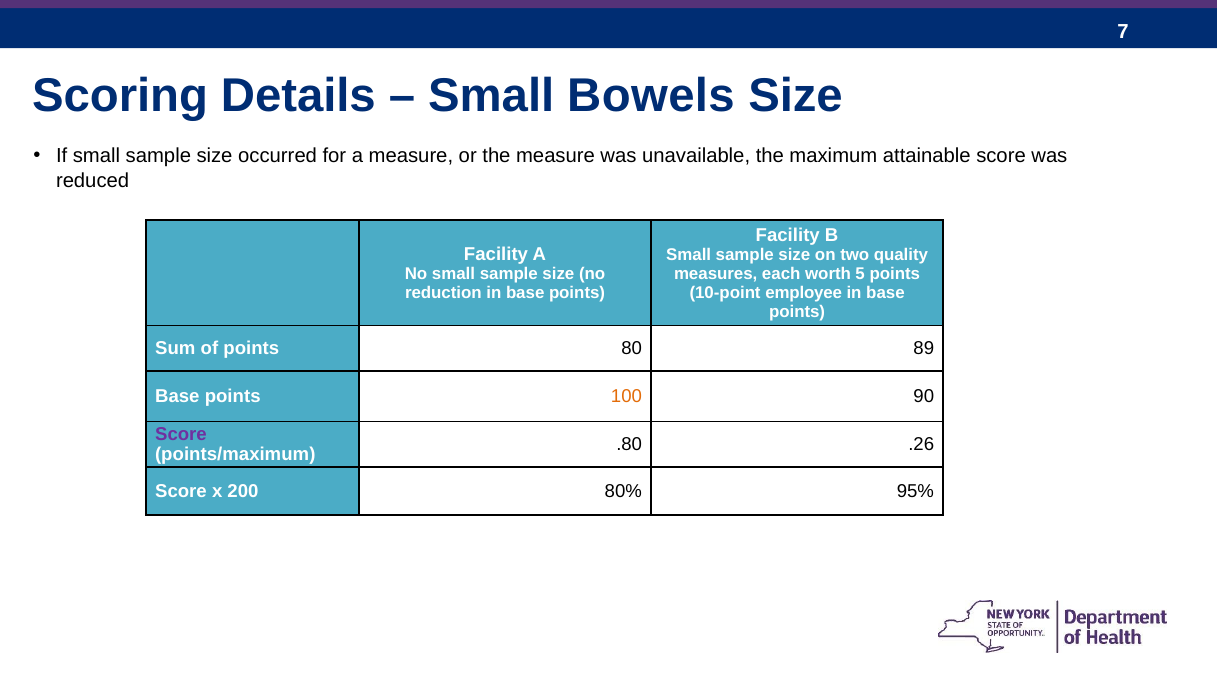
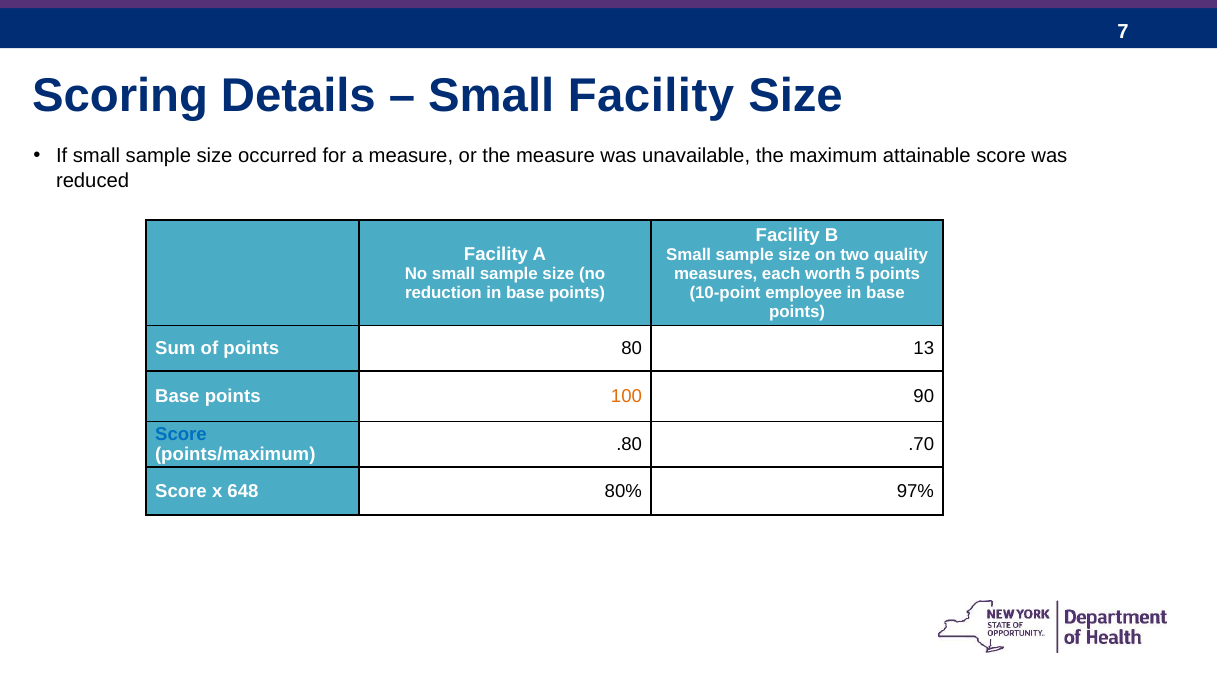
Small Bowels: Bowels -> Facility (651, 96)
89: 89 -> 13 (924, 349)
Score colour: purple -> blue (181, 434)
.26: .26 -> .70 (921, 444)
200: 200 -> 648 (243, 491)
95%: 95% -> 97% (915, 491)
